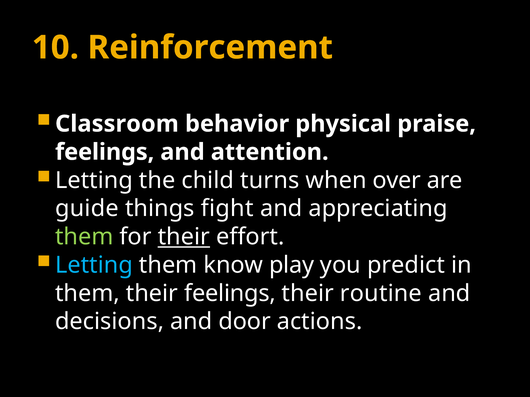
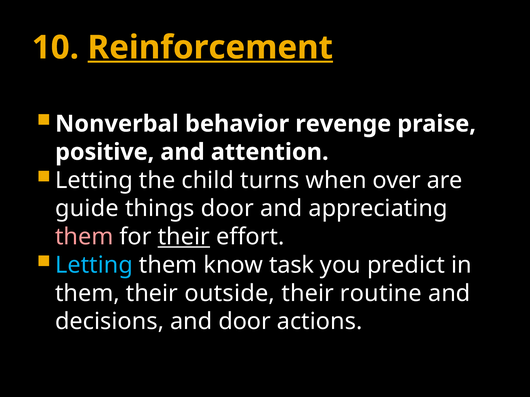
Reinforcement underline: none -> present (210, 48)
Classroom: Classroom -> Nonverbal (117, 124)
physical: physical -> revenge (343, 124)
feelings: feelings -> positive (105, 152)
things fight: fight -> door (227, 209)
them colour: light green -> pink (84, 237)
play: play -> task (292, 265)
their feelings: feelings -> outside (230, 294)
